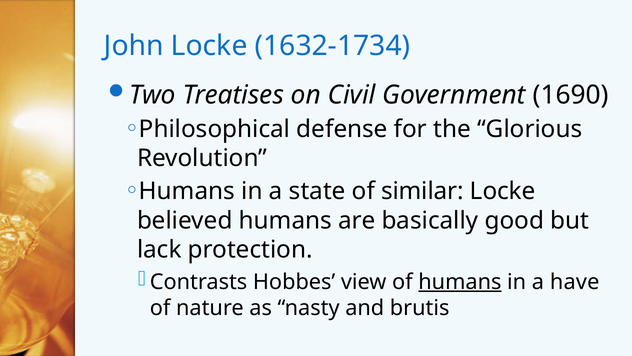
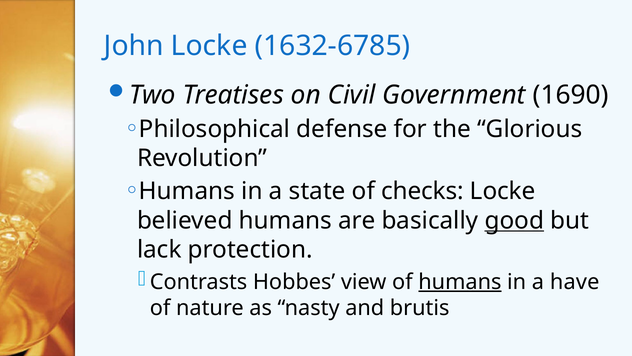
1632-1734: 1632-1734 -> 1632-6785 (333, 46)
similar: similar -> checks (422, 191)
good underline: none -> present (514, 220)
